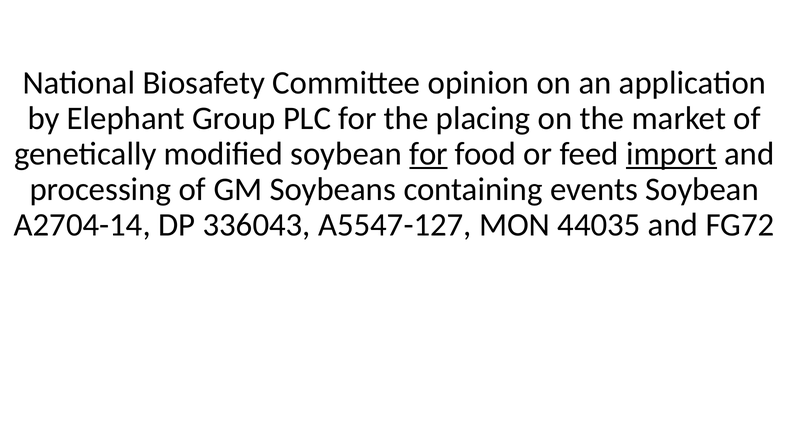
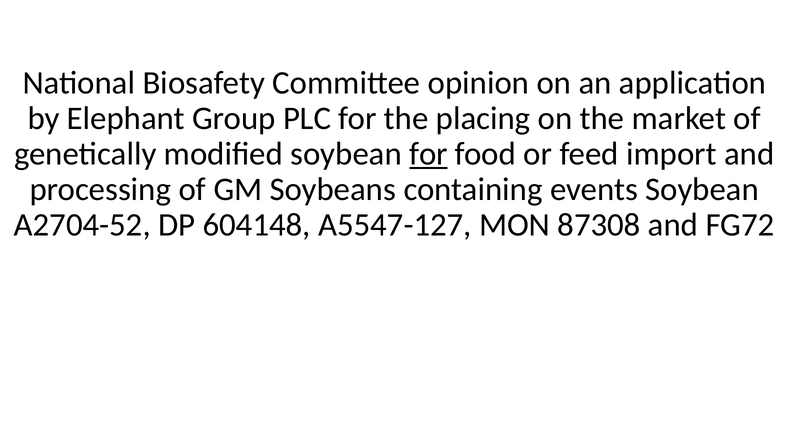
import underline: present -> none (671, 154)
A2704-14: A2704-14 -> A2704-52 (82, 225)
336043: 336043 -> 604148 (257, 225)
44035: 44035 -> 87308 (599, 225)
